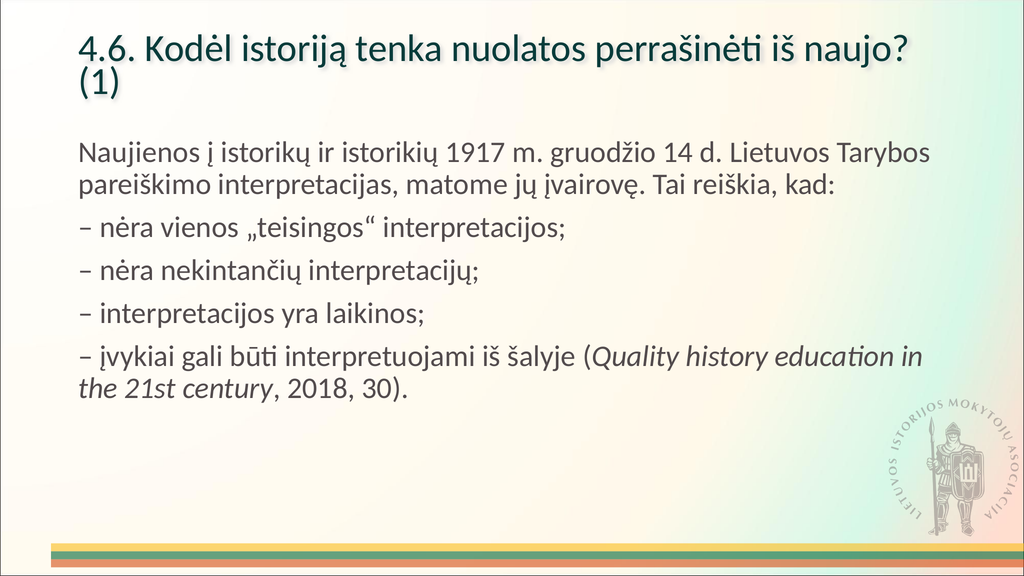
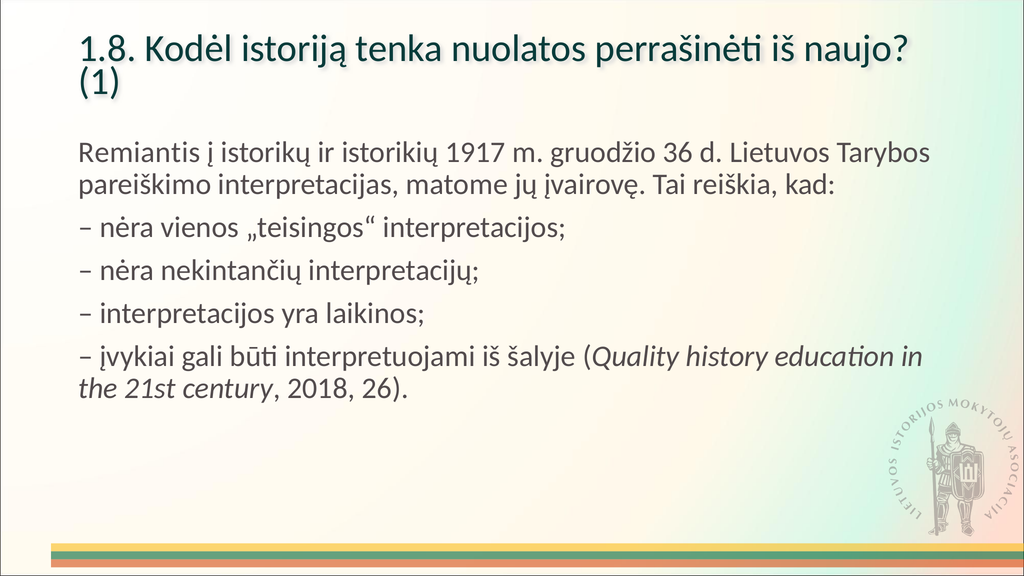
4.6: 4.6 -> 1.8 (107, 48)
Naujienos: Naujienos -> Remiantis (139, 152)
14: 14 -> 36 (678, 152)
30: 30 -> 26 (385, 388)
